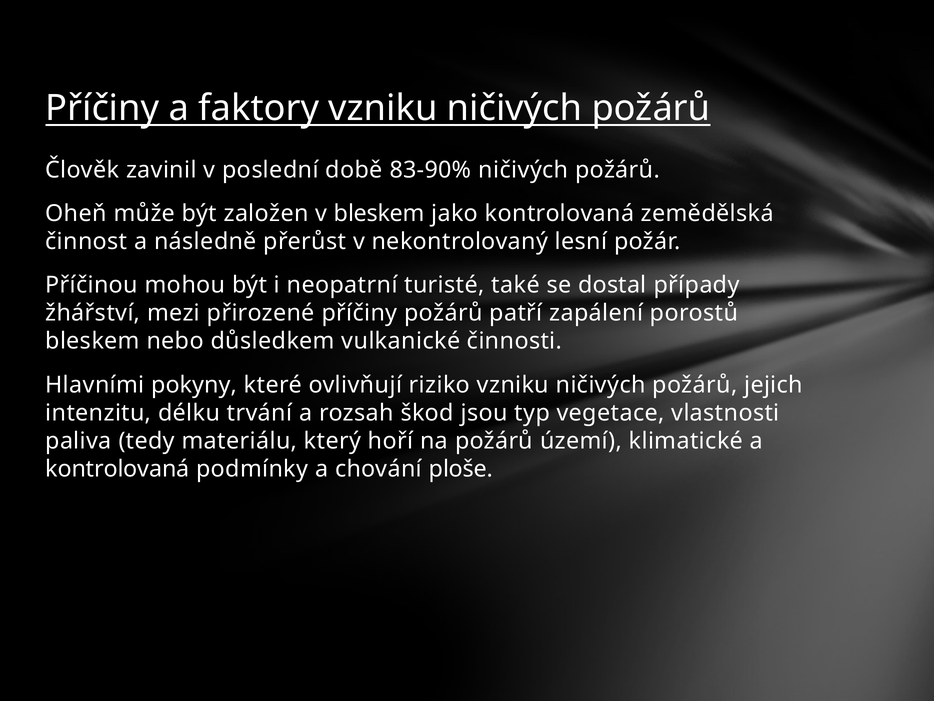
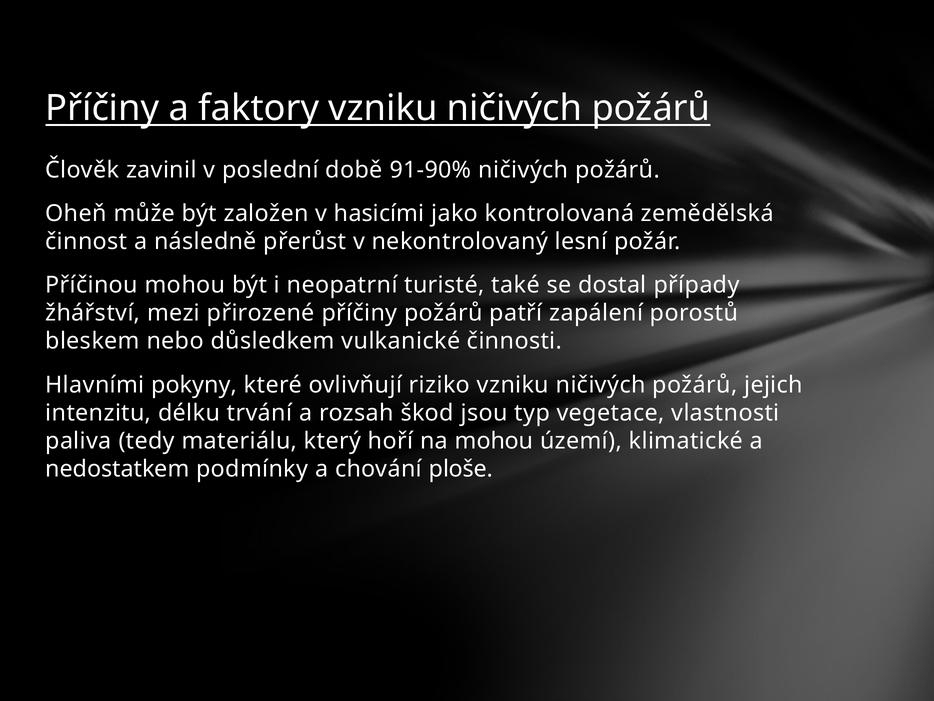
83-90%: 83-90% -> 91-90% (430, 170)
v bleskem: bleskem -> hasicími (379, 213)
na požárů: požárů -> mohou (494, 441)
kontrolovaná: kontrolovaná -> nedostatkem (117, 469)
